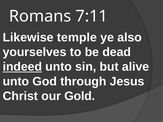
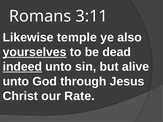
7:11: 7:11 -> 3:11 (92, 16)
yourselves underline: none -> present (35, 52)
Gold: Gold -> Rate (80, 96)
